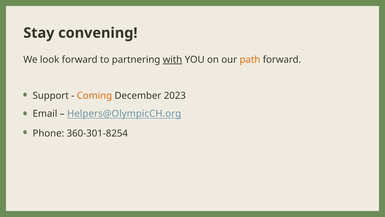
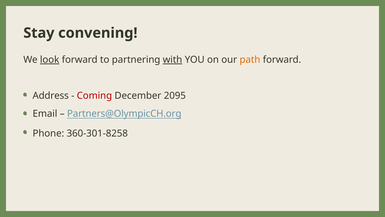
look underline: none -> present (50, 60)
Support: Support -> Address (51, 96)
Coming colour: orange -> red (94, 96)
2023: 2023 -> 2095 (175, 96)
Helpers@OlympicCH.org: Helpers@OlympicCH.org -> Partners@OlympicCH.org (124, 114)
360-301-8254: 360-301-8254 -> 360-301-8258 (97, 133)
